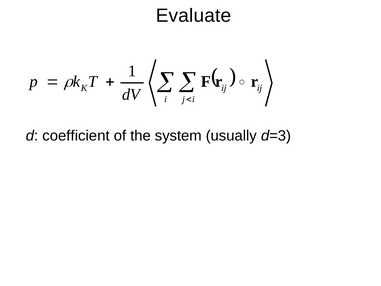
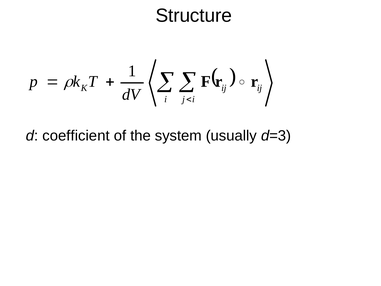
Evaluate: Evaluate -> Structure (194, 16)
